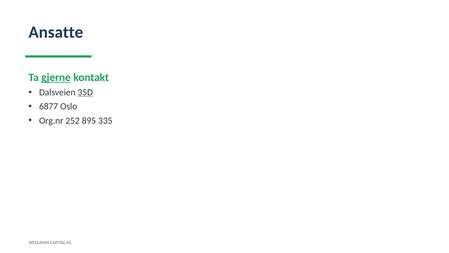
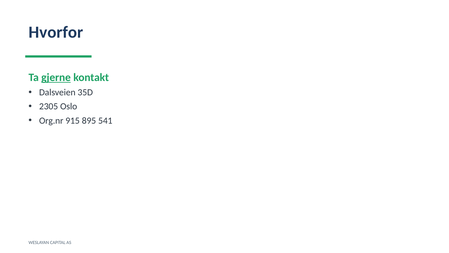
Ansatte: Ansatte -> Hvorfor (56, 32)
35D underline: present -> none (85, 92)
6877: 6877 -> 2305 (49, 106)
252: 252 -> 915 (73, 120)
335: 335 -> 541 (105, 120)
